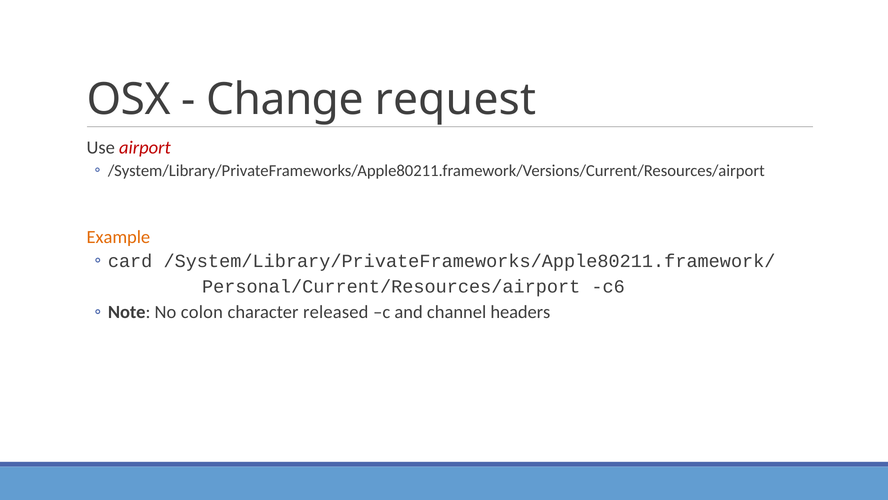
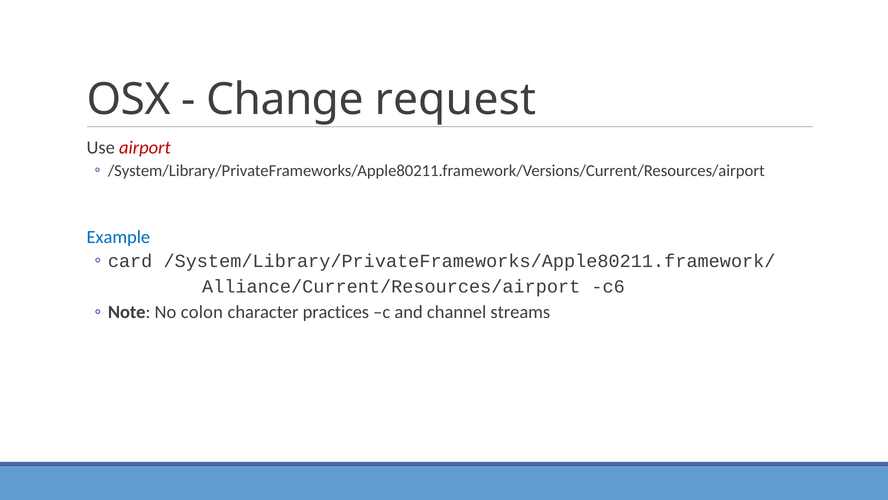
Example colour: orange -> blue (118, 237)
Personal/Current/Resources/airport: Personal/Current/Resources/airport -> Alliance/Current/Resources/airport (391, 286)
released: released -> practices (336, 312)
headers: headers -> streams (520, 312)
